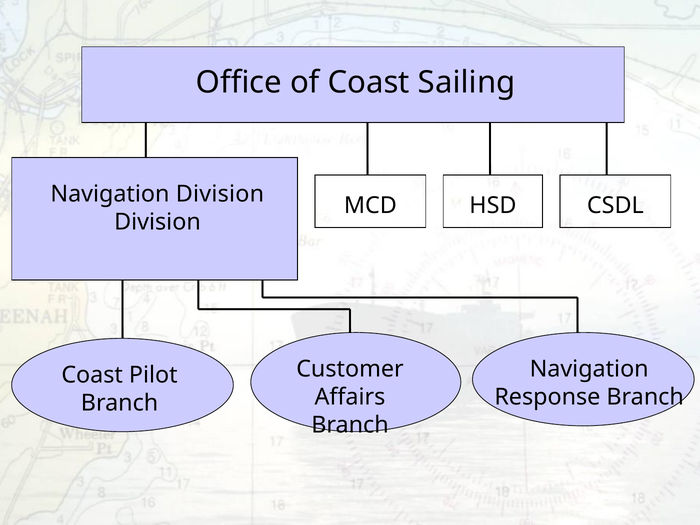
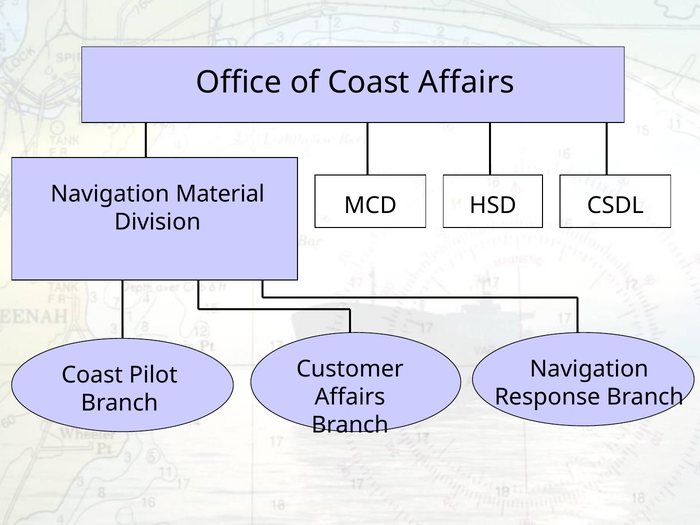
Coast Sailing: Sailing -> Affairs (467, 83)
Navigation Division: Division -> Material (220, 194)
